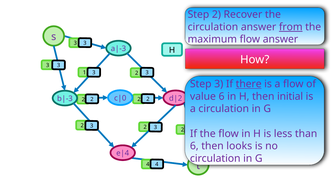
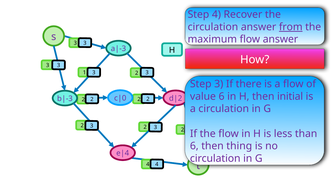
Step 2: 2 -> 4 (216, 15)
there underline: present -> none (249, 84)
looks: looks -> thing (239, 146)
